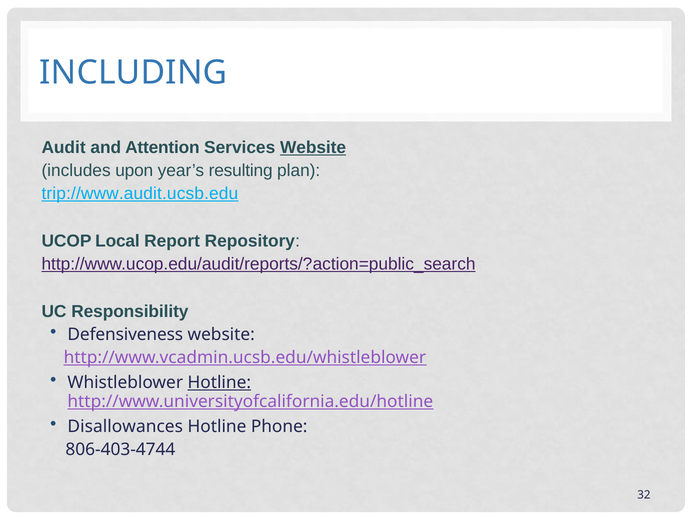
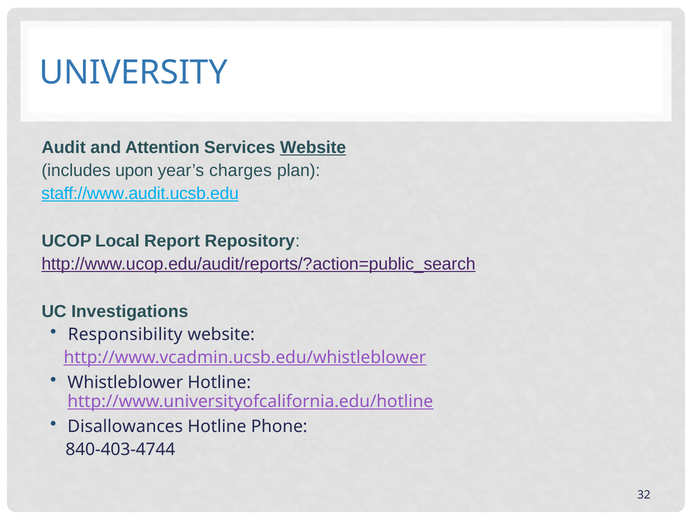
INCLUDING: INCLUDING -> UNIVERSITY (133, 73)
resulting: resulting -> charges (241, 171)
trip://www.audit.ucsb.edu: trip://www.audit.ucsb.edu -> staff://www.audit.ucsb.edu (140, 193)
Responsibility: Responsibility -> Investigations (130, 312)
Defensiveness: Defensiveness -> Responsibility (125, 334)
Hotline underline: present -> none (219, 383)
806-403-4744: 806-403-4744 -> 840-403-4744 (120, 449)
